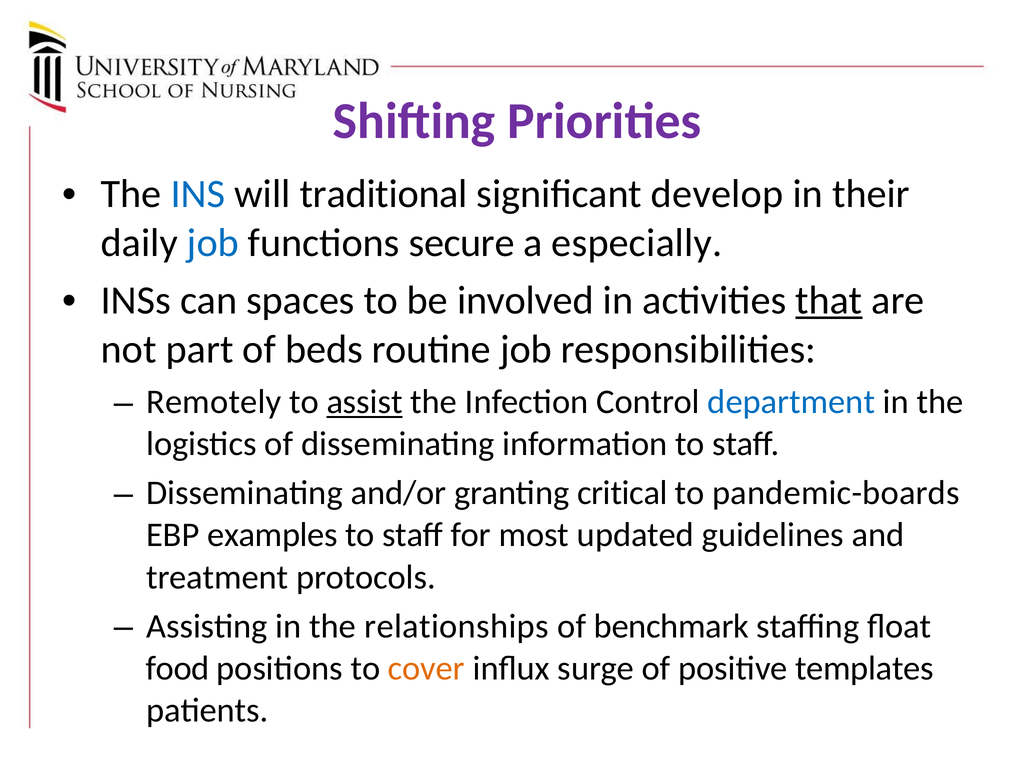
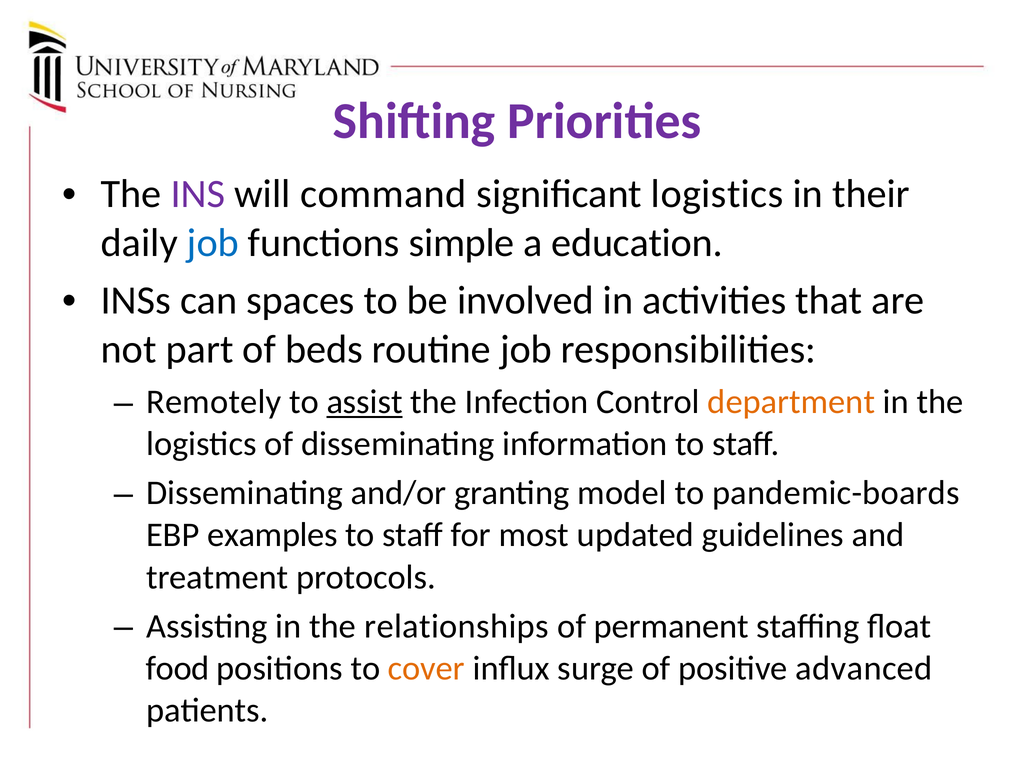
INS colour: blue -> purple (198, 194)
traditional: traditional -> command (383, 194)
significant develop: develop -> logistics (717, 194)
secure: secure -> simple (462, 243)
especially: especially -> education (637, 243)
that underline: present -> none (829, 301)
department colour: blue -> orange (791, 402)
critical: critical -> model (622, 493)
benchmark: benchmark -> permanent (671, 626)
templates: templates -> advanced (864, 668)
